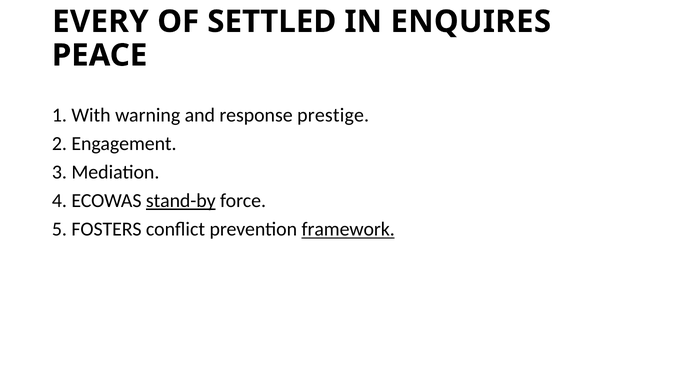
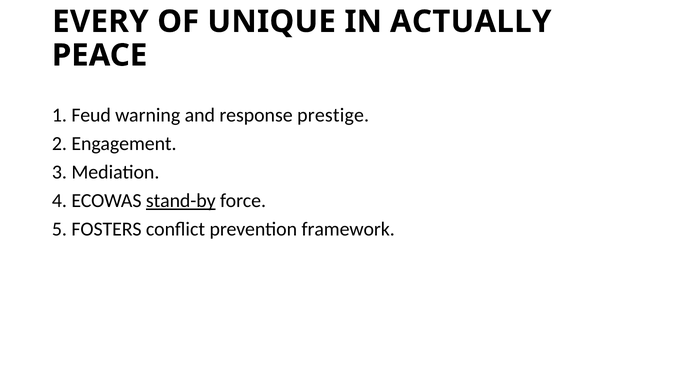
SETTLED: SETTLED -> UNIQUE (272, 22)
ENQUIRES: ENQUIRES -> ACTUALLY (471, 22)
With: With -> Feud (91, 115)
framework underline: present -> none (348, 229)
